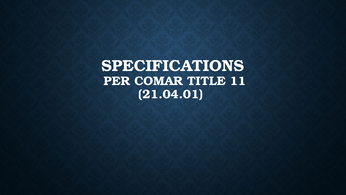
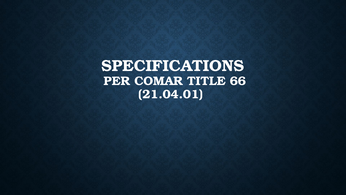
11: 11 -> 66 (238, 81)
